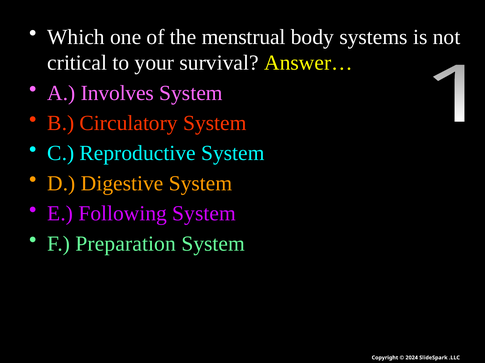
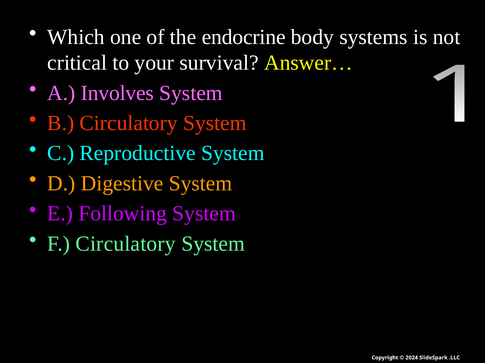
menstrual: menstrual -> endocrine (244, 37)
F Preparation: Preparation -> Circulatory (126, 244)
